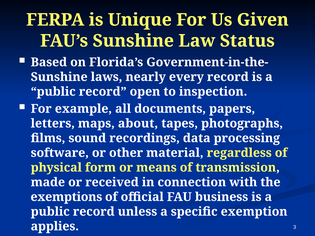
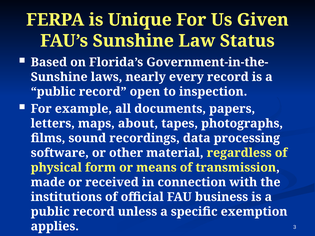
exemptions: exemptions -> institutions (66, 197)
